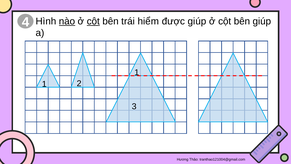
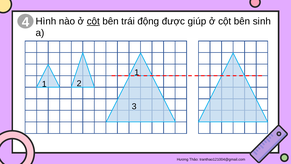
nào underline: present -> none (67, 21)
hiểm: hiểm -> động (148, 21)
bên giúp: giúp -> sinh (262, 21)
